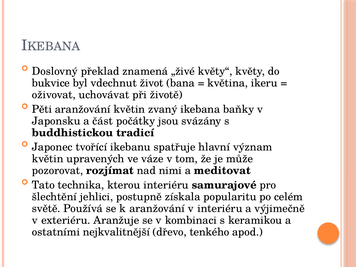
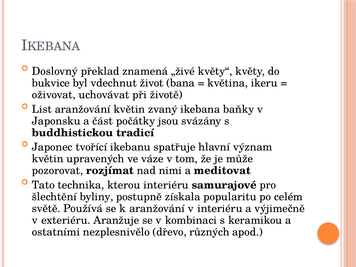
Pěti: Pěti -> List (42, 109)
jehlici: jehlici -> byliny (97, 197)
nejkvalitnější: nejkvalitnější -> nezplesnivělo (116, 232)
tenkého: tenkého -> různých (209, 232)
